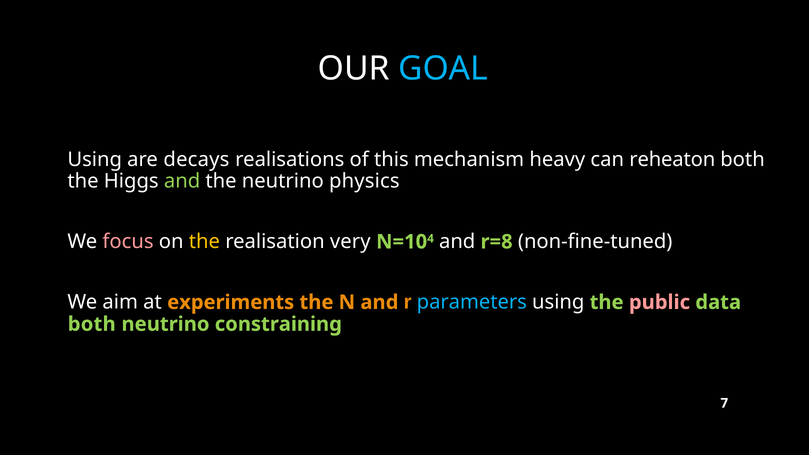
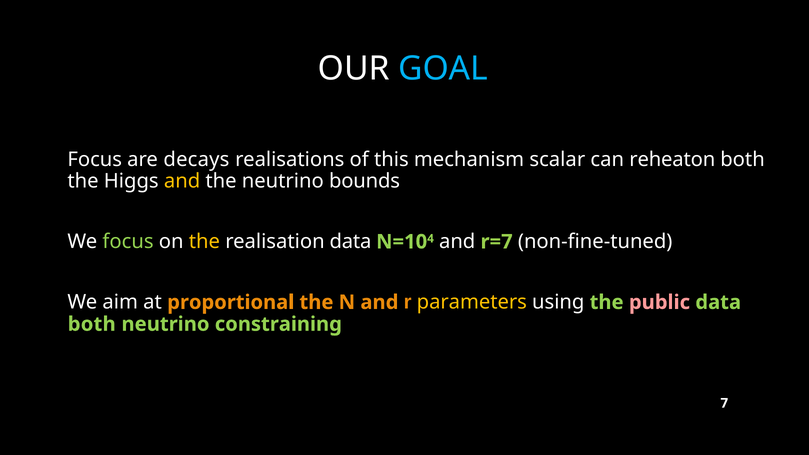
Using: Using -> Focus (95, 159)
heavy: heavy -> scalar (557, 159)
and colour: light green -> yellow (182, 181)
physics: physics -> bounds (365, 181)
focus colour: pink -> light green (128, 242)
realisation very: very -> data (350, 242)
r=8: r=8 -> r=7 (497, 242)
experiments: experiments -> proportional (231, 302)
parameters colour: light blue -> yellow (472, 302)
